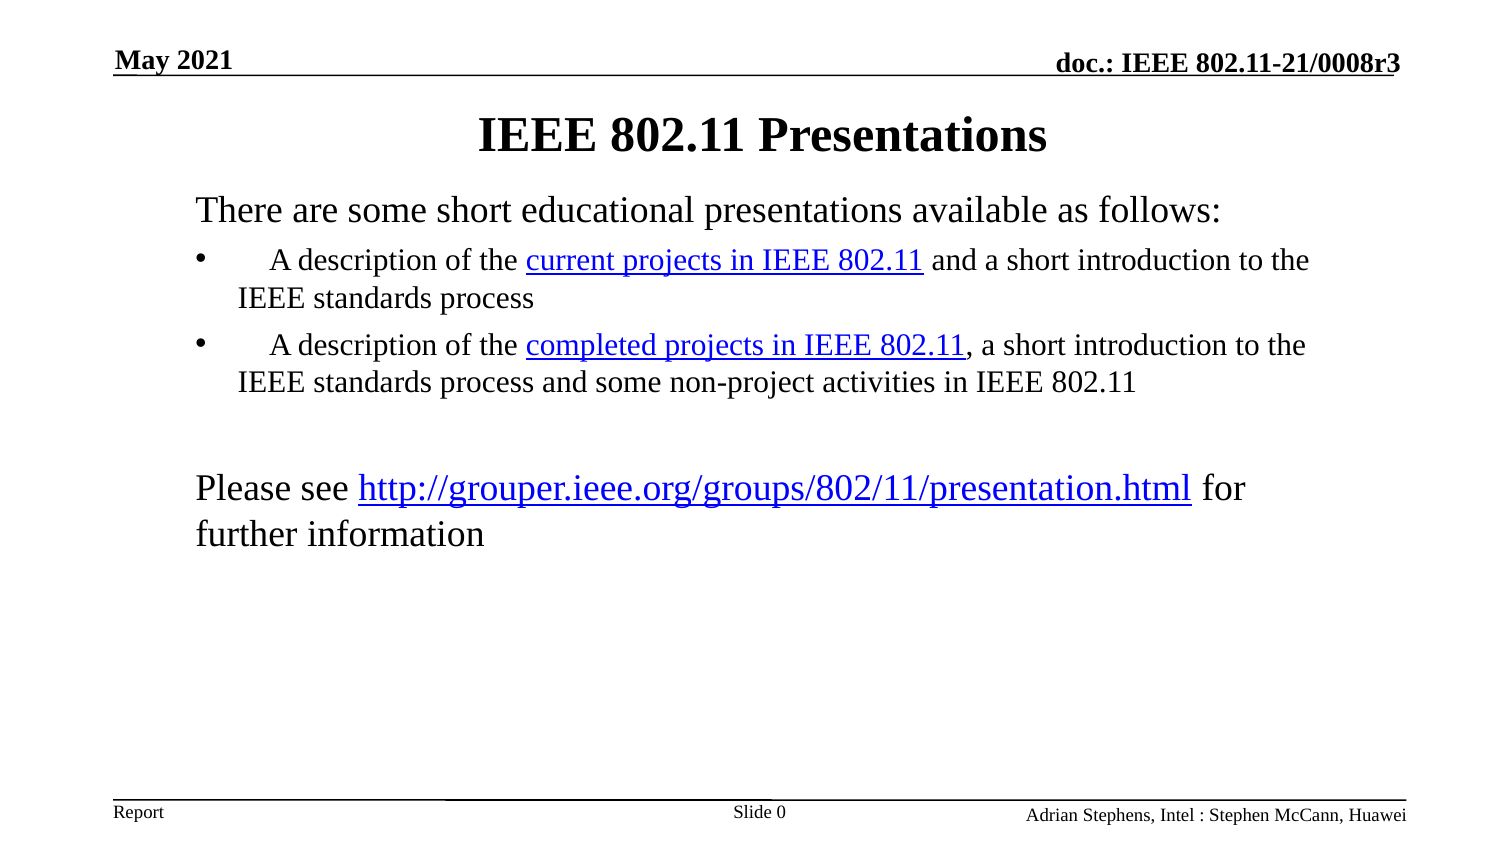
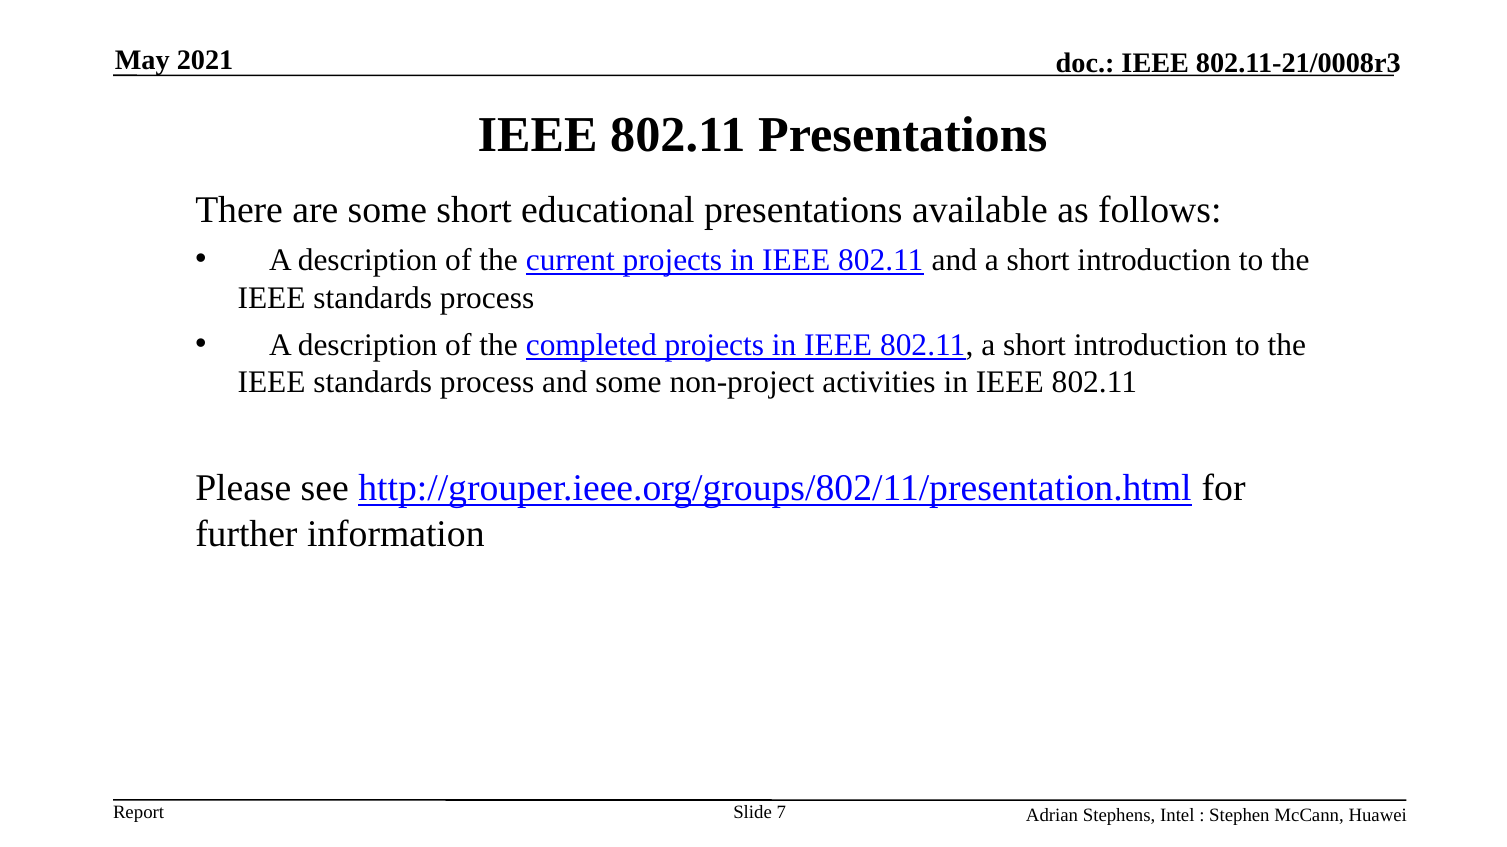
0: 0 -> 7 (781, 813)
